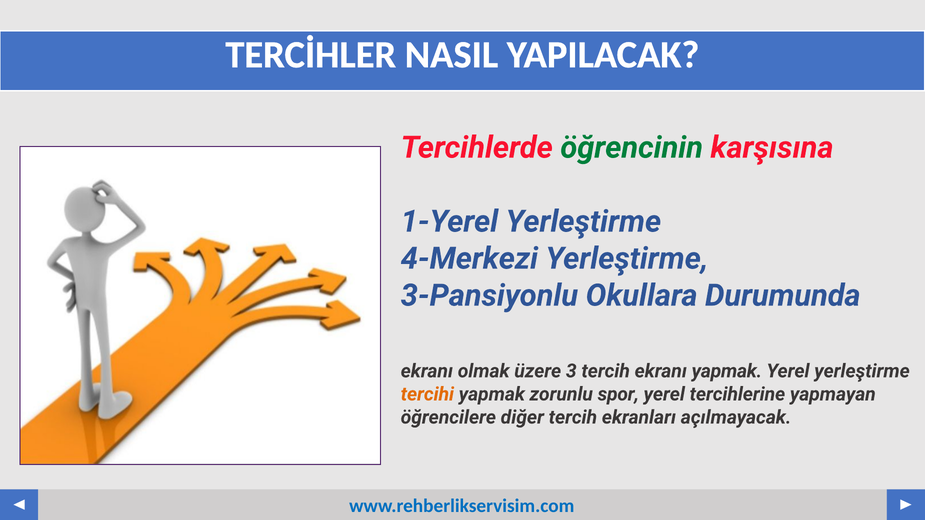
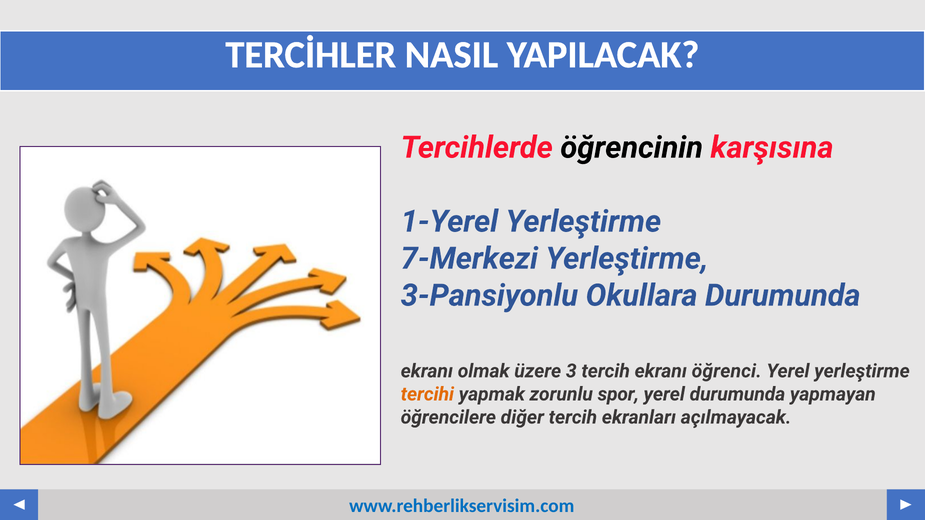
öğrencinin colour: green -> black (632, 148)
4-Merkezi: 4-Merkezi -> 7-Merkezi (469, 259)
ekranı yapmak: yapmak -> öğrenci (727, 371)
yerel tercihlerine: tercihlerine -> durumunda (737, 394)
